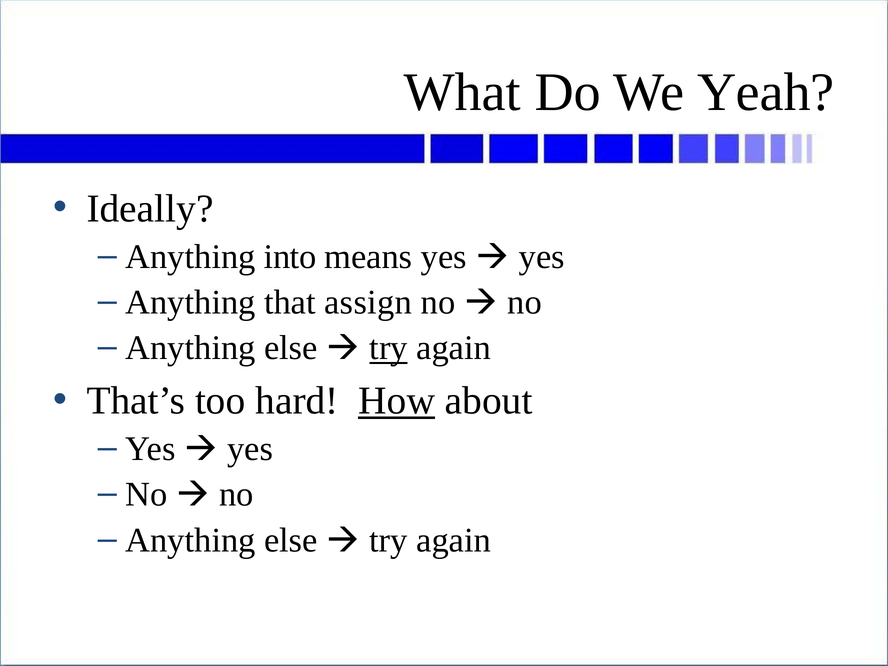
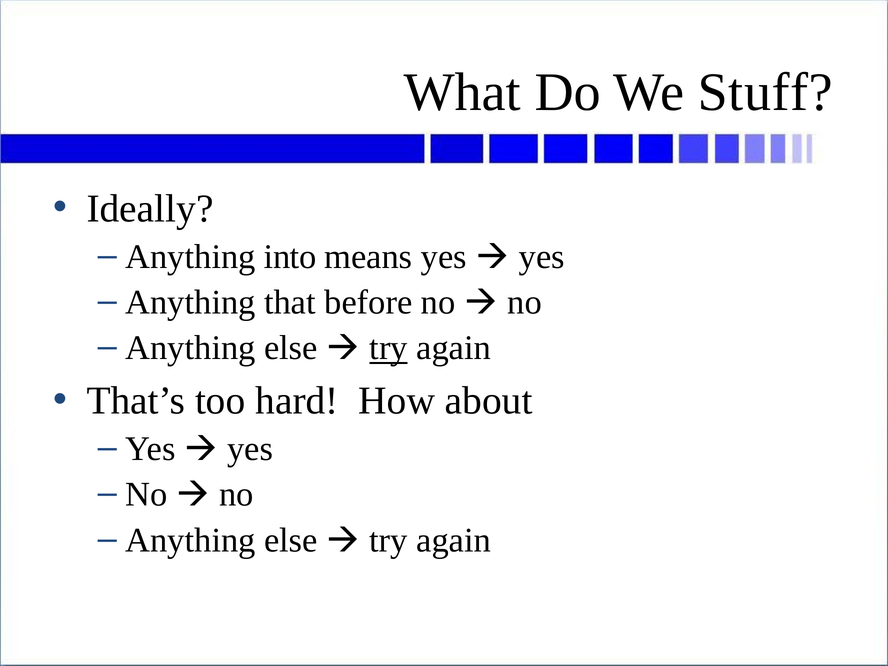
Yeah: Yeah -> Stuff (765, 93)
assign: assign -> before (368, 302)
How underline: present -> none (397, 401)
